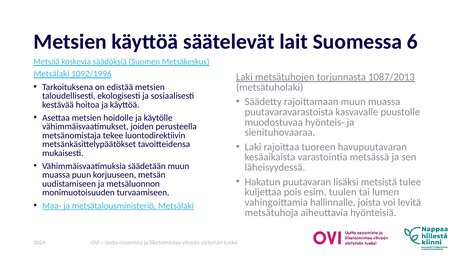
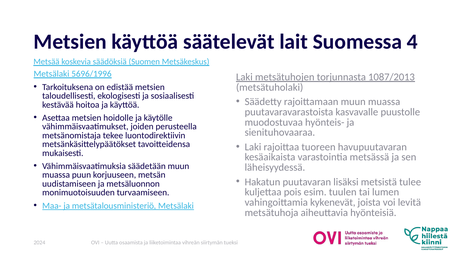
6: 6 -> 4 (412, 42)
1092/1996: 1092/1996 -> 5696/1996 (91, 74)
hallinnalle: hallinnalle -> kykenevät (333, 202)
